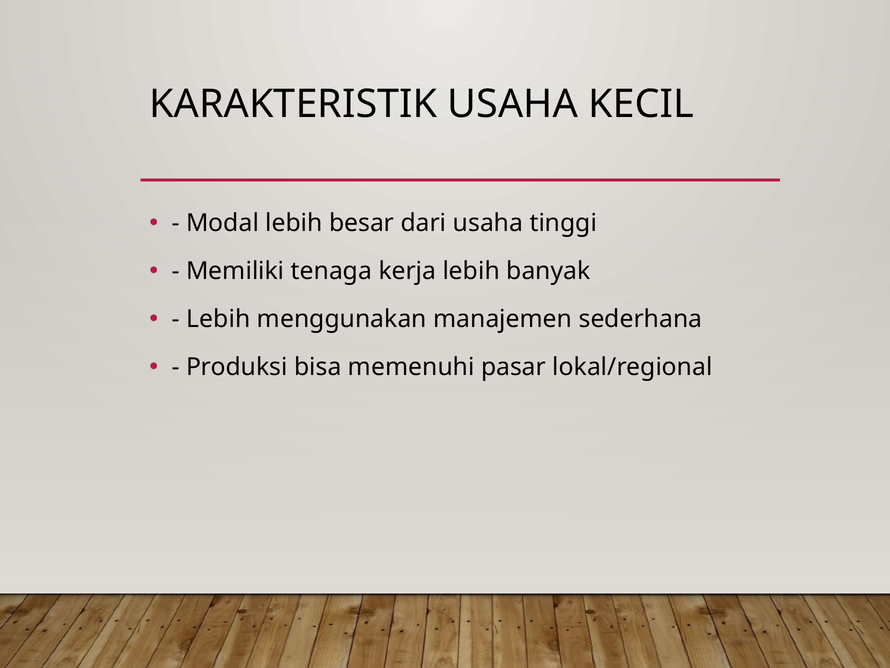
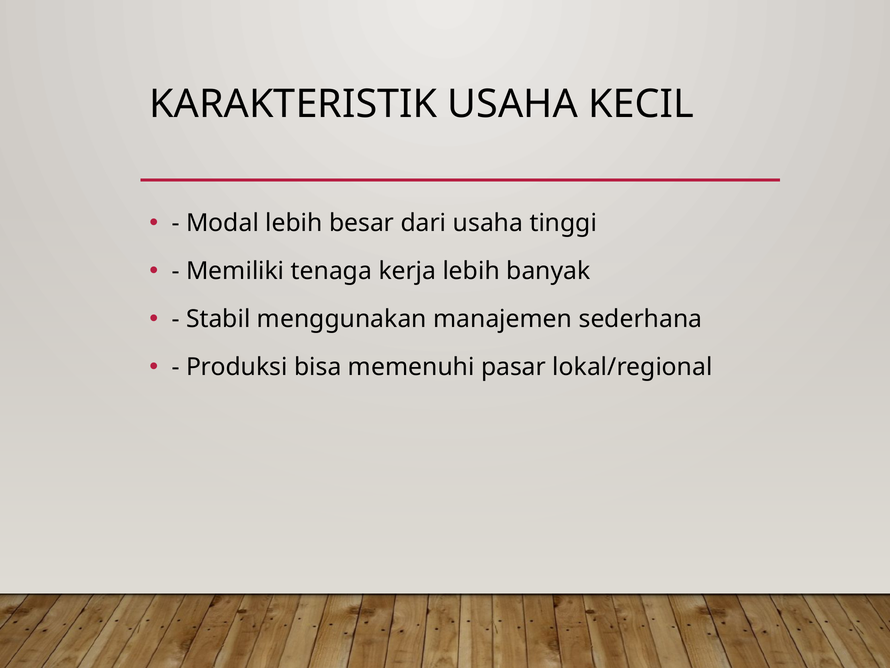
Lebih: Lebih -> Stabil (218, 319)
